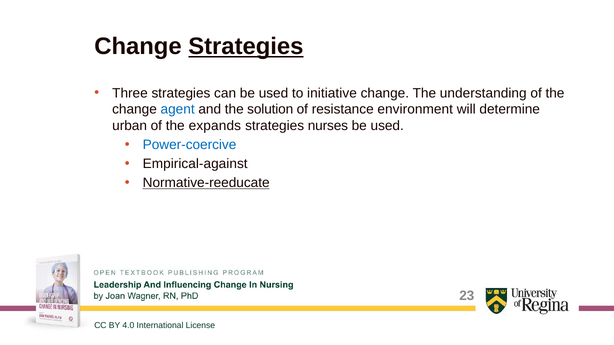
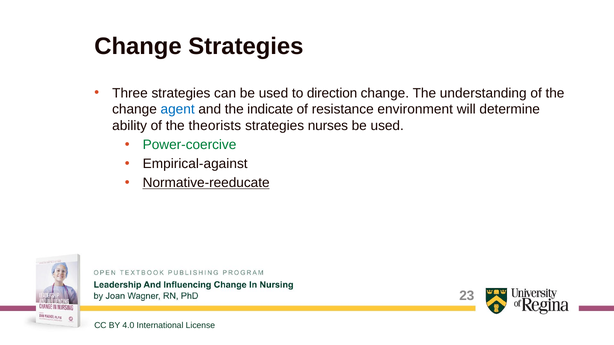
Strategies underline: present -> none (246, 47)
initiative: initiative -> direction (332, 93)
solution: solution -> indicate (270, 110)
urban: urban -> ability (130, 126)
expands: expands -> theorists (215, 126)
Power-coercive colour: blue -> green (190, 145)
